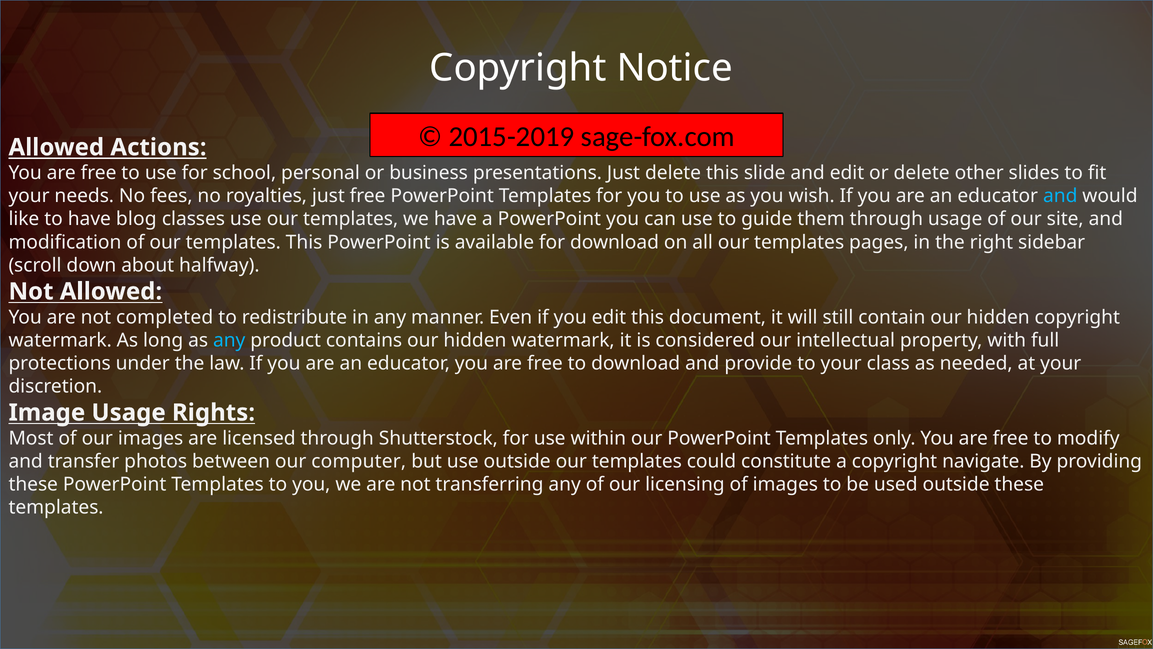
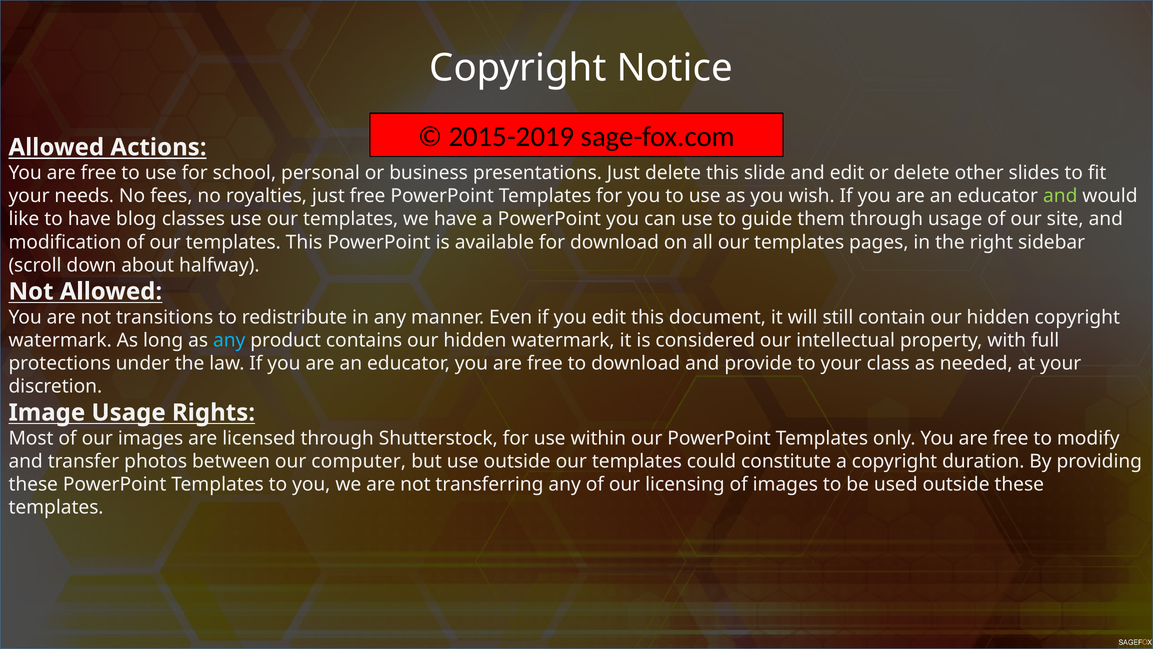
and colour: light blue -> light green (1060, 196)
completed: completed -> transitions (165, 317)
navigate: navigate -> duration (983, 461)
